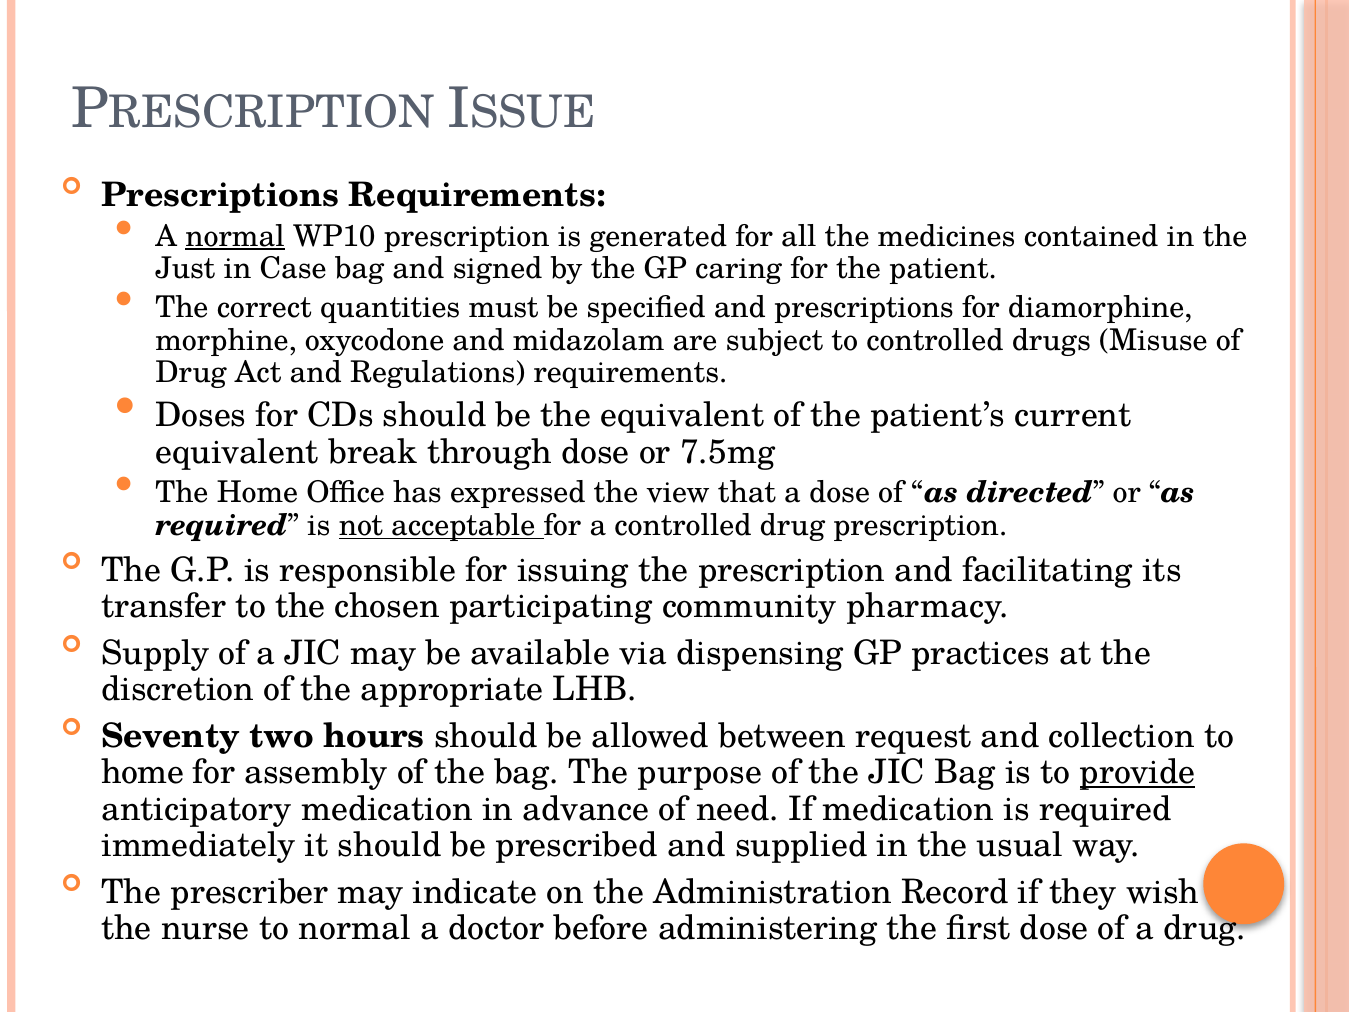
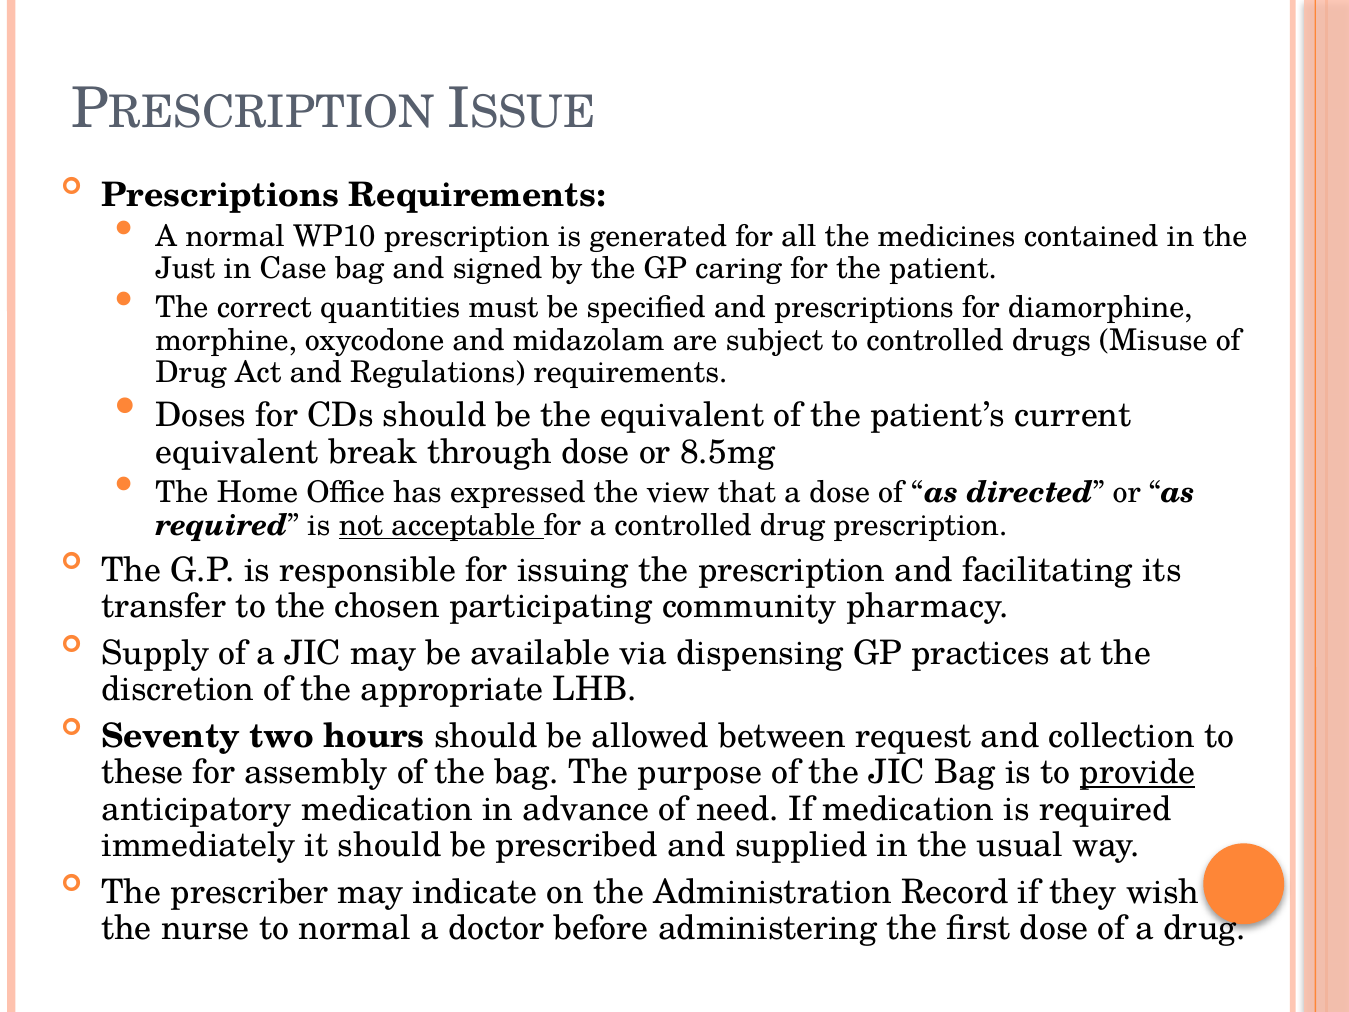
normal underline: present -> none (235, 236)
7.5mg: 7.5mg -> 8.5mg (728, 452)
home: home -> these (143, 773)
